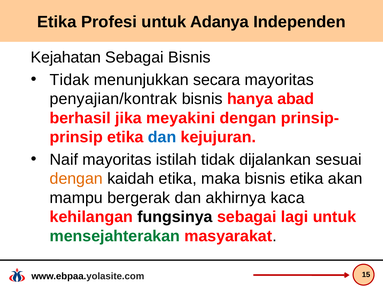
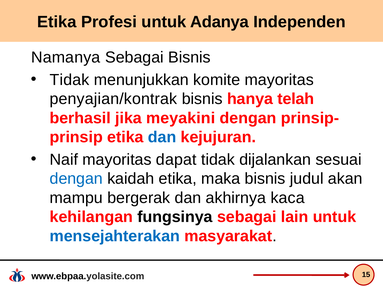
Kejahatan: Kejahatan -> Namanya (66, 57)
secara: secara -> komite (217, 80)
abad: abad -> telah (296, 99)
istilah: istilah -> dapat (176, 160)
dengan colour: orange -> blue (76, 179)
bisnis etika: etika -> judul (307, 179)
lagi: lagi -> lain (295, 217)
mensejahterakan colour: green -> blue (115, 236)
